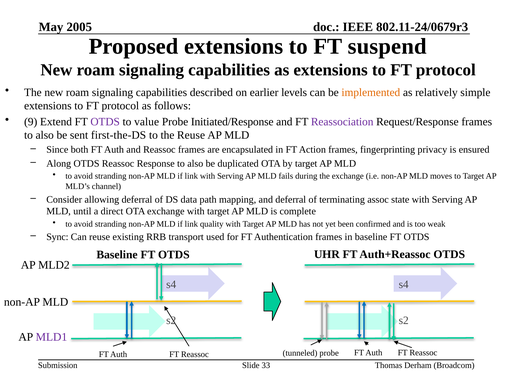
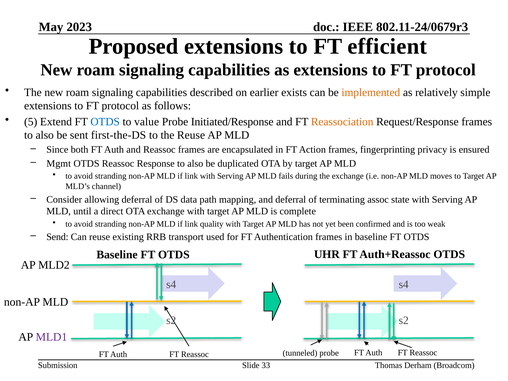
2005: 2005 -> 2023 (79, 27)
suspend: suspend -> efficient (387, 46)
levels: levels -> exists (294, 92)
9: 9 -> 5 (31, 122)
OTDS colour: purple -> blue (105, 122)
Reassociation colour: purple -> orange (342, 122)
Along: Along -> Mgmt (59, 164)
Sync: Sync -> Send (57, 237)
